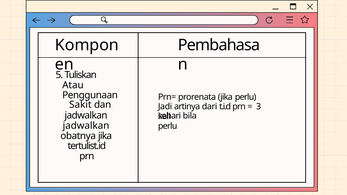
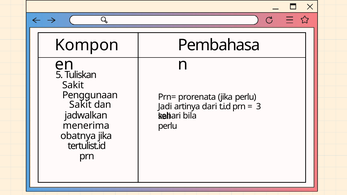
Atau: Atau -> Sakit (73, 85)
jadwalkan: jadwalkan -> menerima (86, 126)
